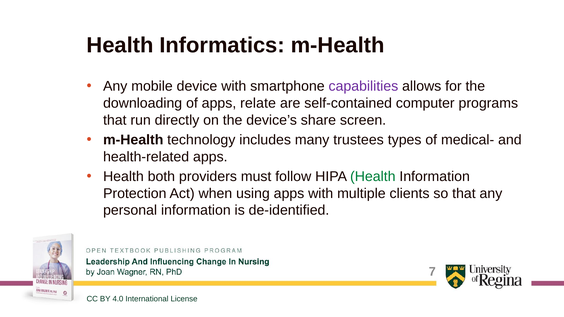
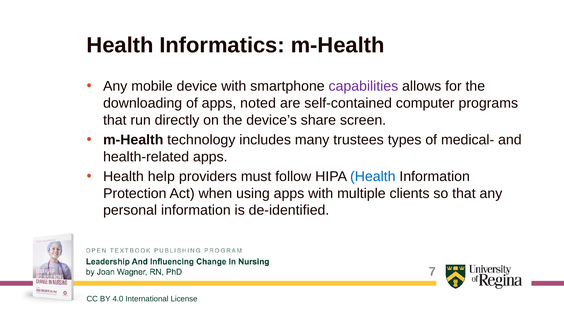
relate: relate -> noted (258, 103)
both: both -> help (161, 177)
Health colour: green -> blue (373, 177)
